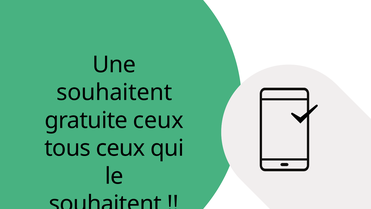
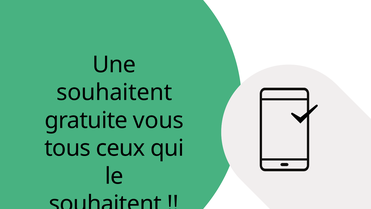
gratuite ceux: ceux -> vous (158, 120)
